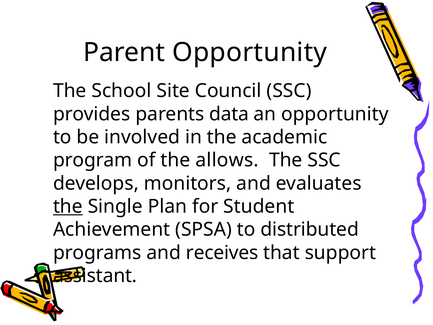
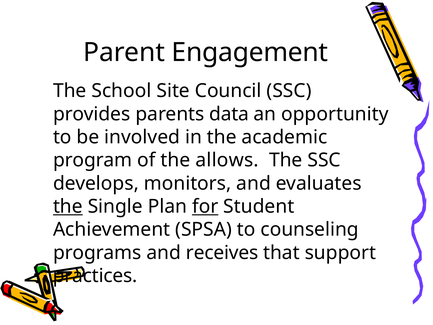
Parent Opportunity: Opportunity -> Engagement (250, 52)
for underline: none -> present (205, 206)
distributed: distributed -> counseling (310, 229)
assistant: assistant -> practices (95, 276)
